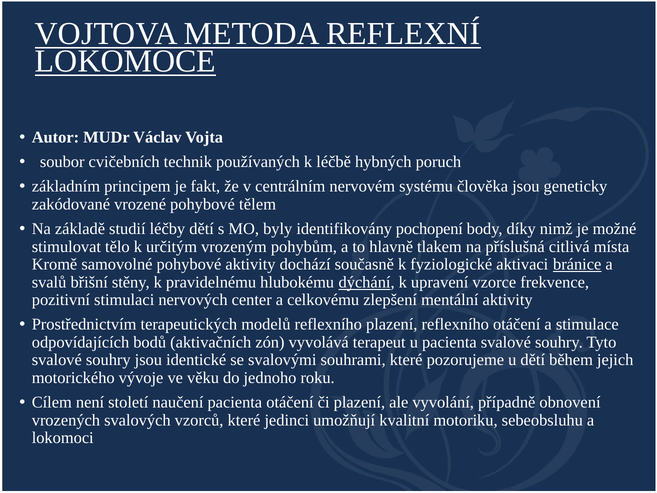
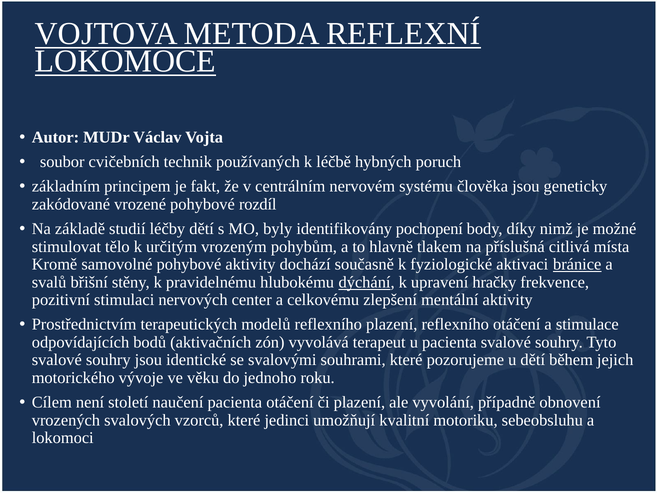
tělem: tělem -> rozdíl (258, 204)
vzorce: vzorce -> hračky (494, 282)
